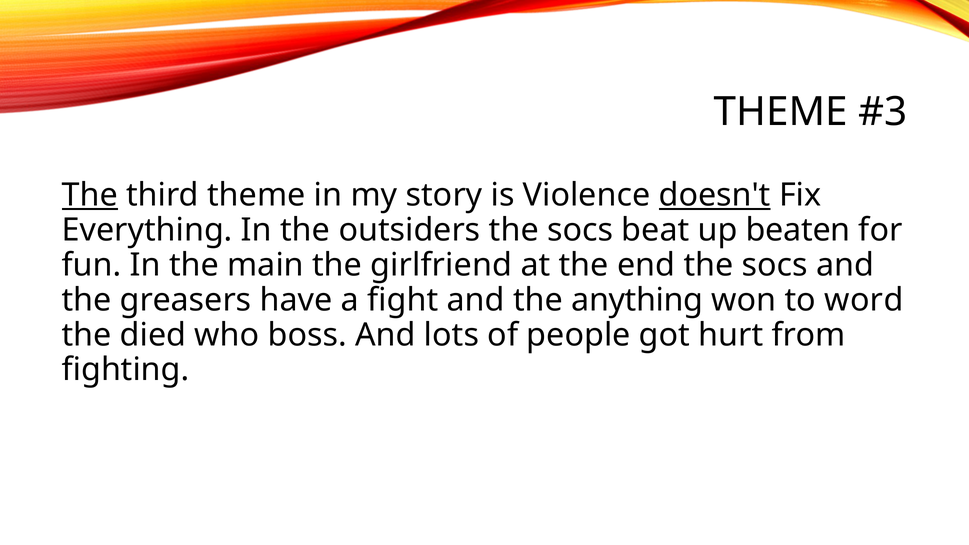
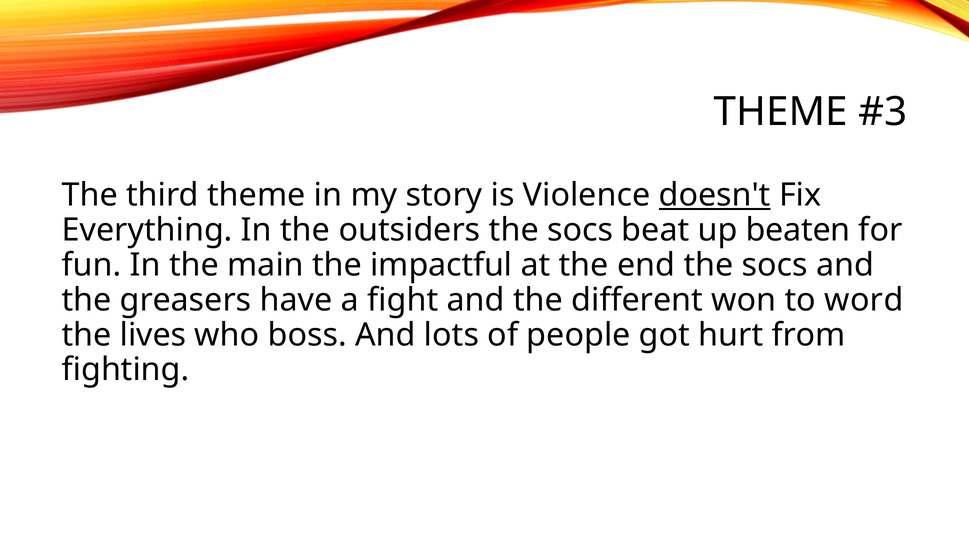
The underline: present -> none (90, 195)
girlfriend: girlfriend -> impactful (441, 265)
anything: anything -> different (637, 300)
died: died -> lives (153, 335)
